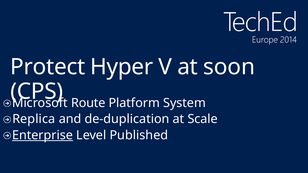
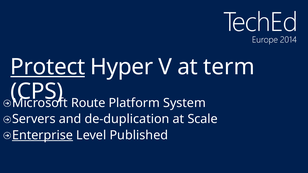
Protect underline: none -> present (48, 67)
soon: soon -> term (229, 67)
Replica: Replica -> Servers (34, 119)
